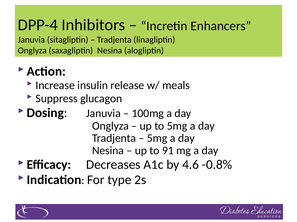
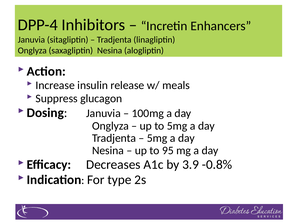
91: 91 -> 95 (168, 151)
4.6: 4.6 -> 3.9 (191, 165)
